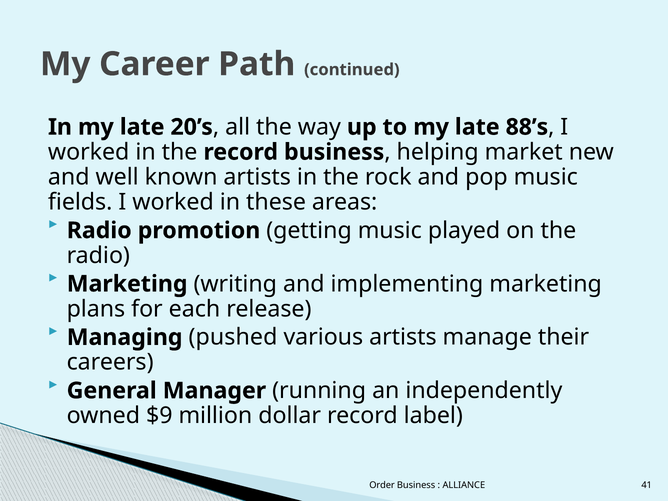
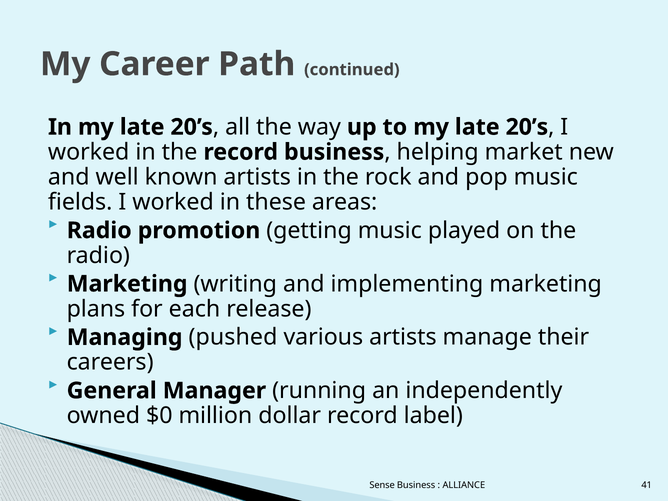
to my late 88’s: 88’s -> 20’s (527, 127)
$9: $9 -> $0 (159, 416)
Order: Order -> Sense (382, 485)
